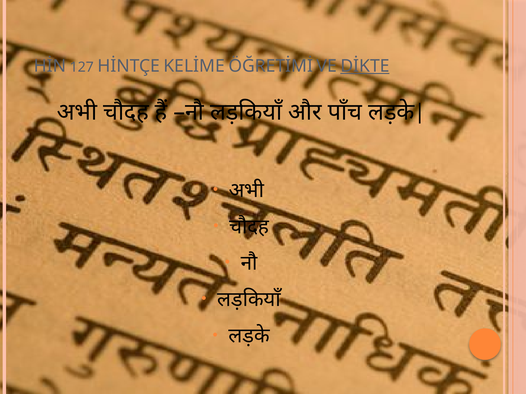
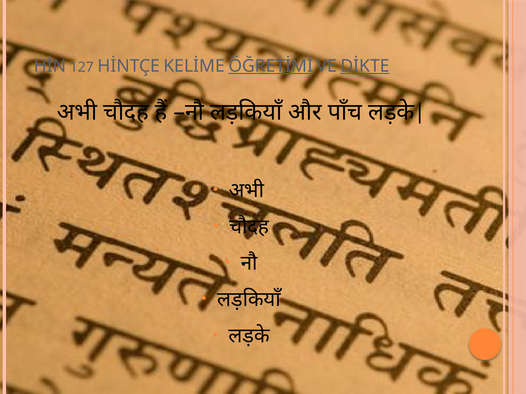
ÖĞRETİMİ underline: none -> present (271, 66)
